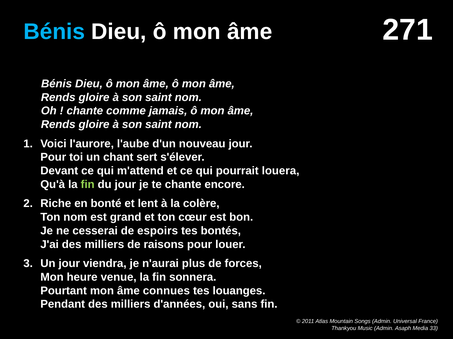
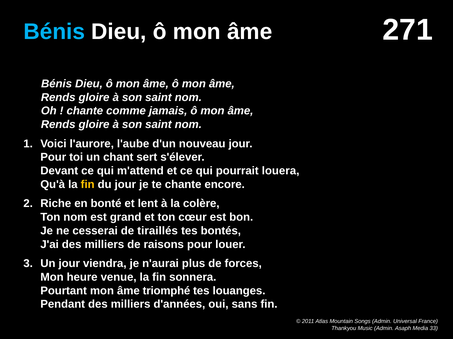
fin colour: light green -> yellow (88, 185)
espoirs: espoirs -> tiraillés (158, 231)
connues: connues -> triomphé (166, 291)
